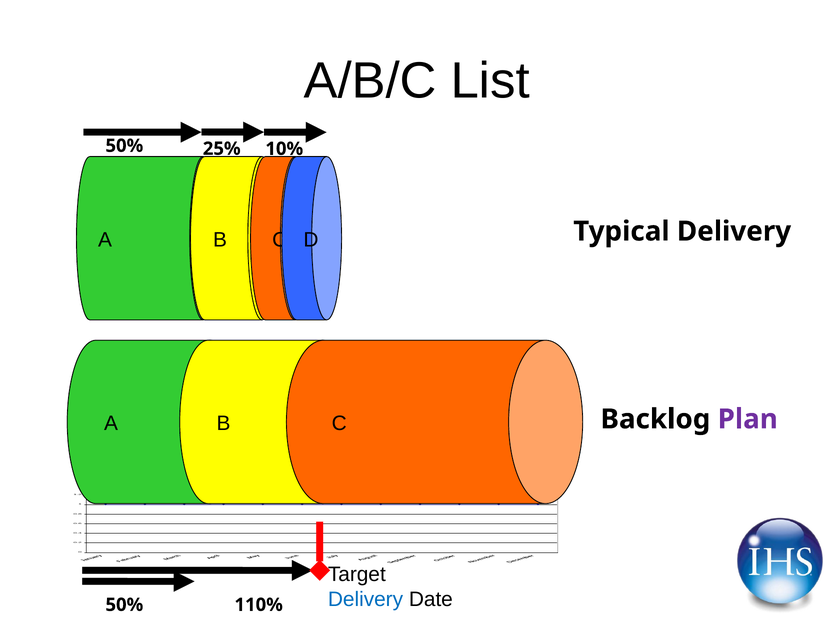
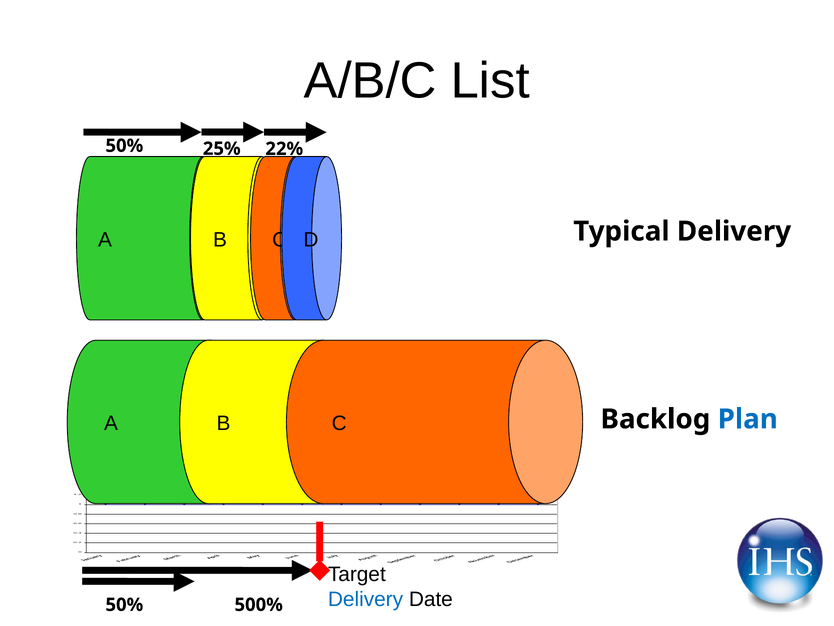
10%: 10% -> 22% (284, 149)
Plan colour: purple -> blue (748, 419)
110%: 110% -> 500% (259, 604)
